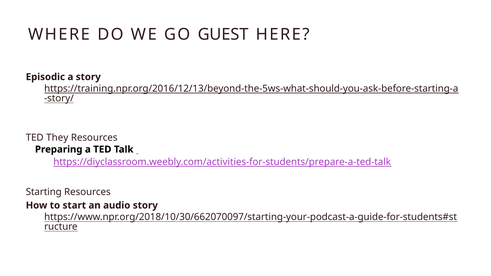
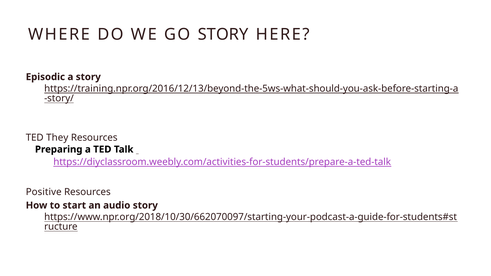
GO GUEST: GUEST -> STORY (223, 34)
Starting: Starting -> Positive (44, 192)
